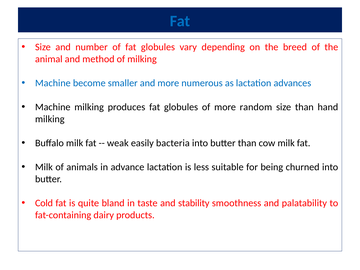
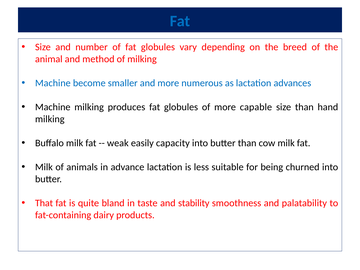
random: random -> capable (256, 107)
bacteria: bacteria -> capacity (173, 143)
Cold: Cold -> That (44, 203)
